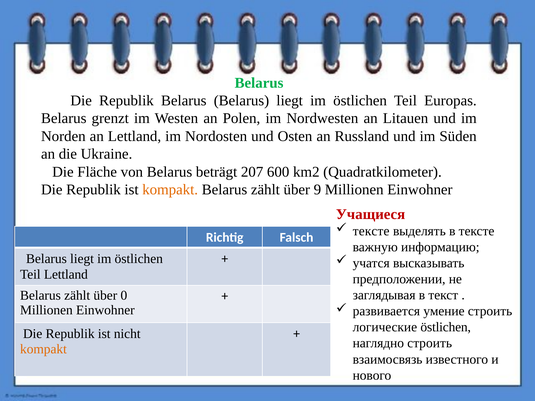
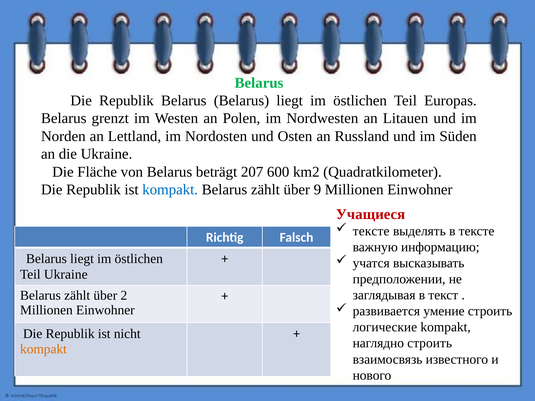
kompakt colour: orange -> blue (170, 190)
Teil Lettland: Lettland -> Ukraine (66, 274)
0: 0 -> 2 (124, 296)
логические östlichen: östlichen -> kompakt (446, 327)
